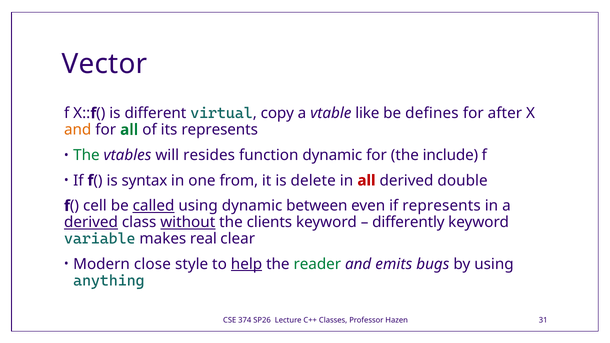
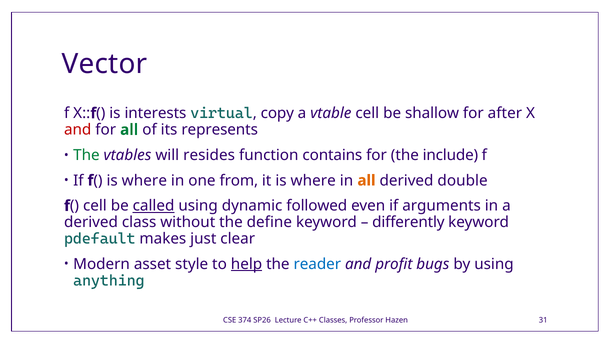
different: different -> interests (155, 113)
vtable like: like -> cell (367, 113)
defines: defines -> shallow (432, 113)
and colour: orange -> red (78, 130)
function dynamic: dynamic -> contains (332, 155)
syntax: syntax -> where (144, 181)
it is delete: delete -> where (313, 181)
all colour: red -> orange (366, 181)
between: between -> followed (317, 206)
if represents: represents -> arguments (442, 206)
derived underline: present -> none (91, 222)
without underline: present -> none (188, 222)
clients: clients -> define (269, 222)
variable: variable -> pdefault (100, 239)
real: real -> just (203, 239)
close: close -> asset (153, 264)
reader colour: green -> blue (317, 264)
emits: emits -> profit (394, 264)
